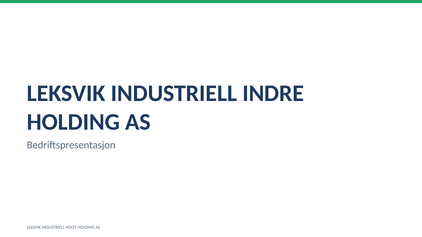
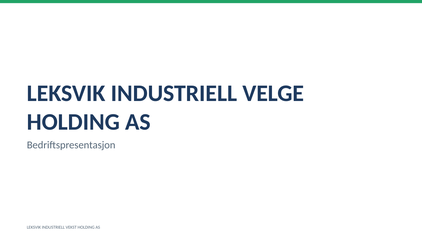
INDRE: INDRE -> VELGE (273, 94)
